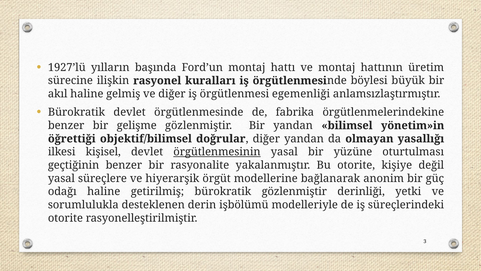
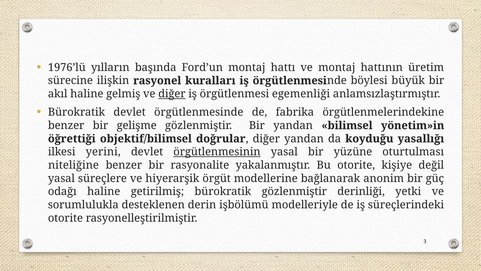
1927’lü: 1927’lü -> 1976’lü (67, 67)
diğer underline: none -> present (172, 94)
olmayan: olmayan -> koyduğu (369, 139)
kişisel: kişisel -> yerini (103, 152)
geçtiğinin: geçtiğinin -> niteliğine (73, 165)
